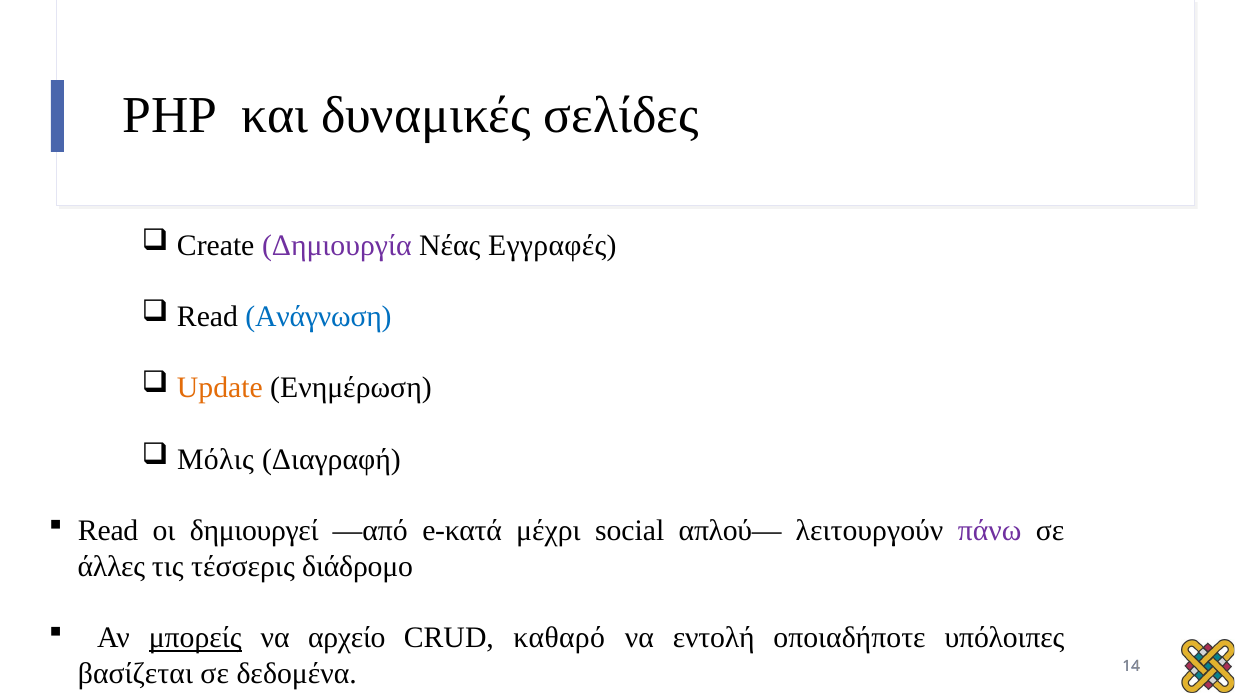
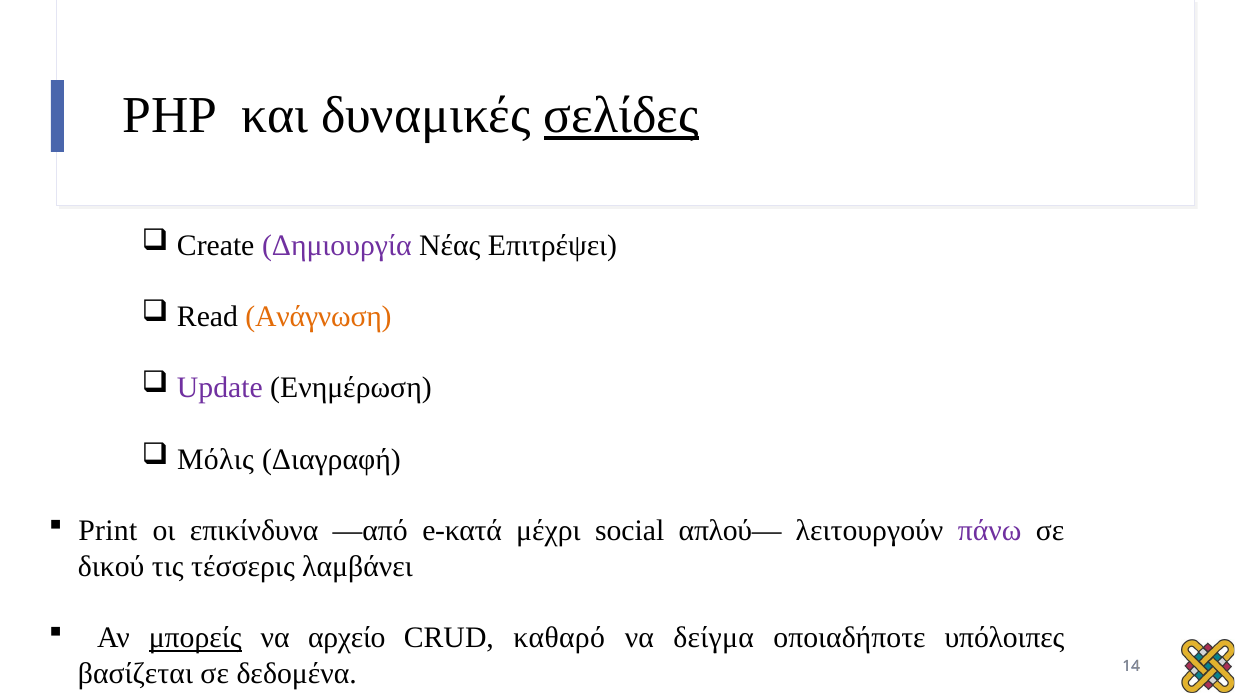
σελίδες underline: none -> present (621, 116)
Εγγραφές: Εγγραφές -> Επιτρέψει (553, 245)
Ανάγνωση colour: blue -> orange (319, 316)
Update colour: orange -> purple (220, 388)
Read: Read -> Print (108, 531)
δημιουργεί: δημιουργεί -> επικίνδυνα (254, 531)
άλλες: άλλες -> δικού (111, 566)
διάδρομο: διάδρομο -> λαμβάνει (357, 566)
εντολή: εντολή -> δείγμα (714, 638)
